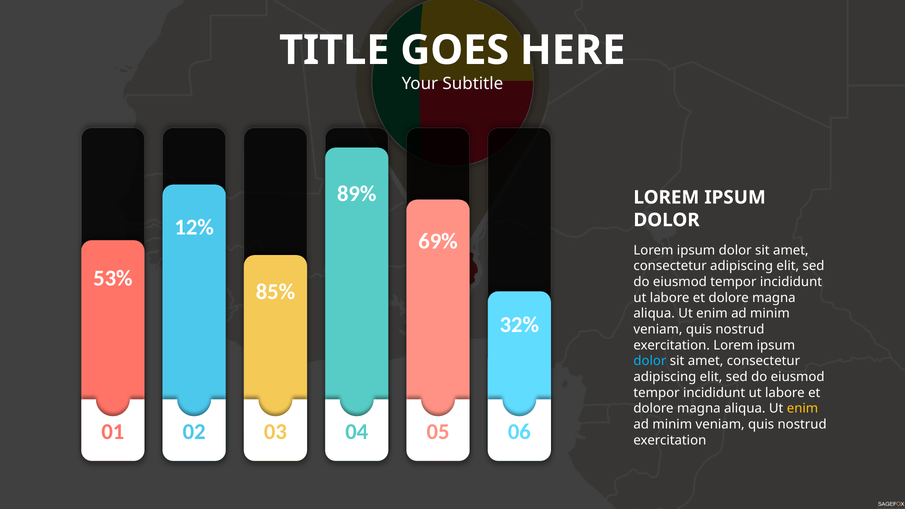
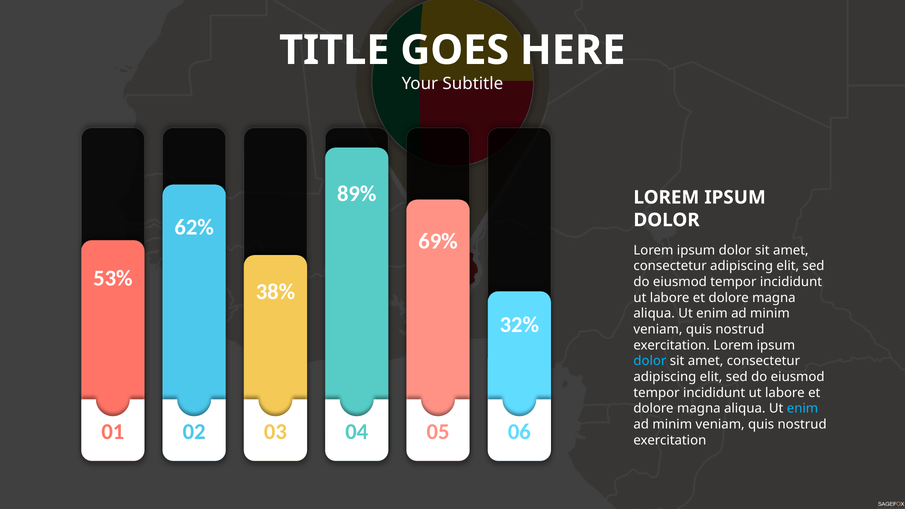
12%: 12% -> 62% (194, 227)
85%: 85% -> 38% (275, 292)
enim colour: yellow -> light blue (803, 409)
